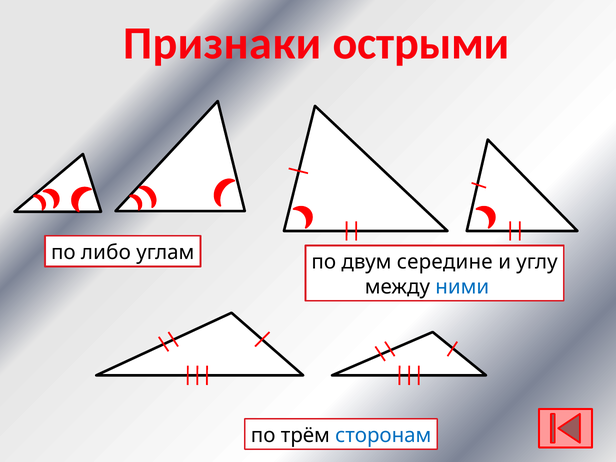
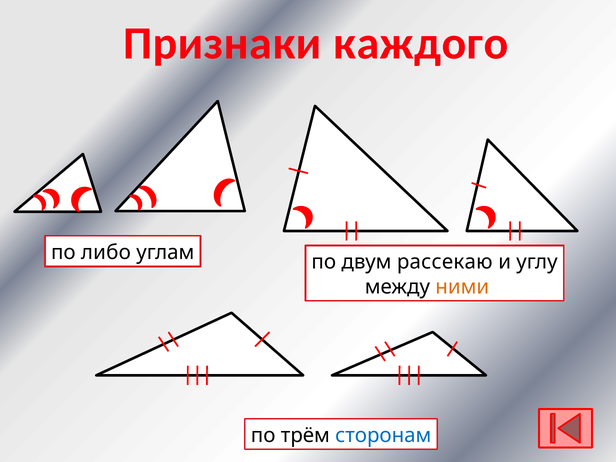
острыми: острыми -> каждого (421, 44)
середине: середине -> рассекаю (445, 262)
ними colour: blue -> orange (462, 287)
